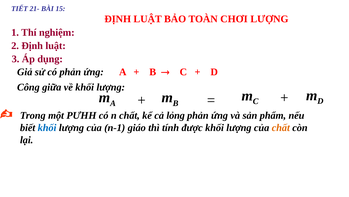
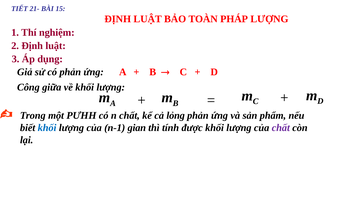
CHƠI: CHƠI -> PHÁP (234, 19)
giáo: giáo -> gian (137, 127)
chất colour: orange -> purple (281, 127)
